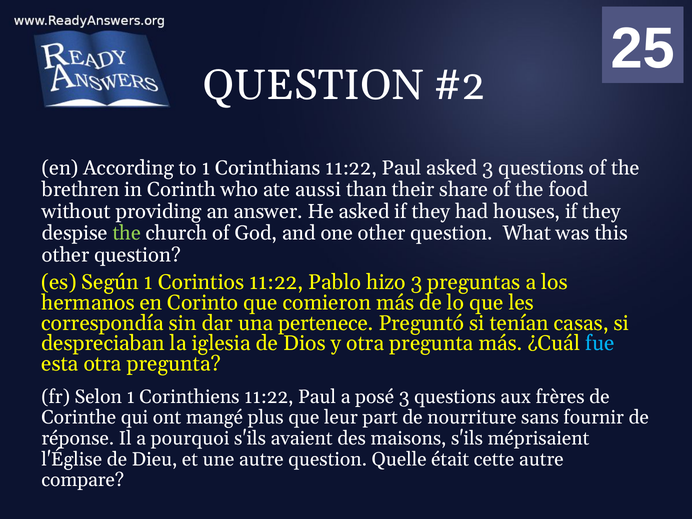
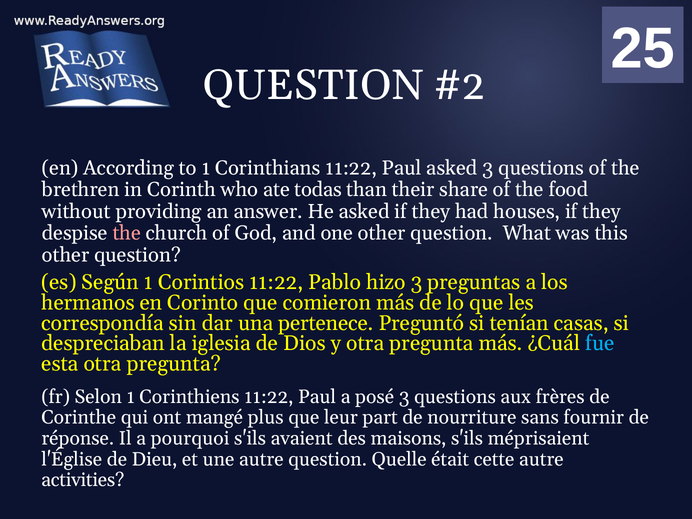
aussi: aussi -> todas (318, 190)
the colour: light green -> pink (127, 233)
compare: compare -> activities (83, 480)
